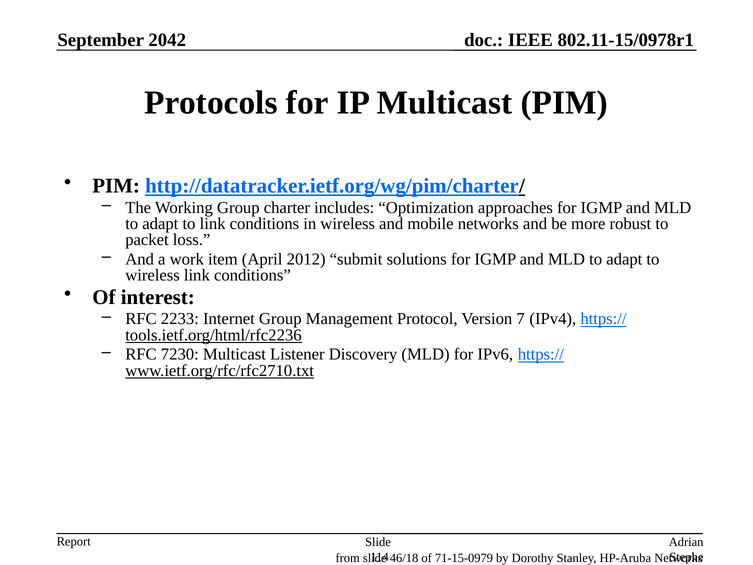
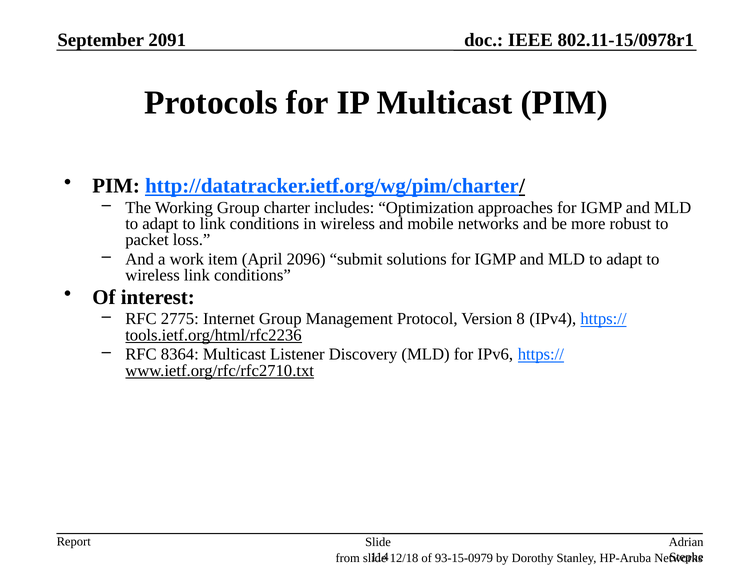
2042: 2042 -> 2091 (167, 40)
2012: 2012 -> 2096 (306, 259)
2233: 2233 -> 2775 (180, 319)
7: 7 -> 8 (521, 319)
7230: 7230 -> 8364 (180, 354)
46/18: 46/18 -> 12/18 (404, 558)
71-15-0979: 71-15-0979 -> 93-15-0979 (464, 558)
